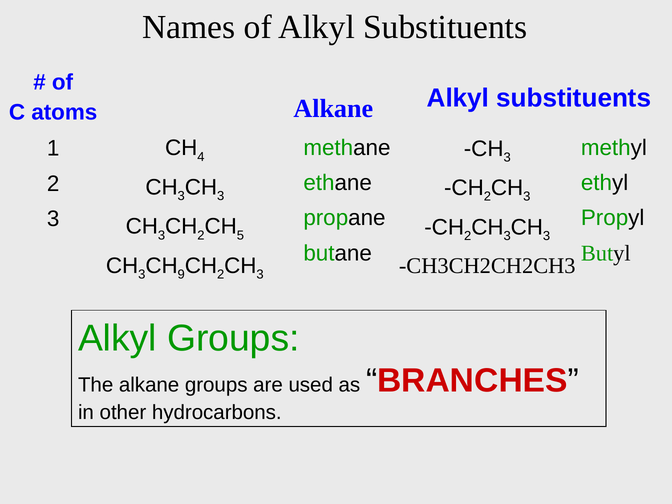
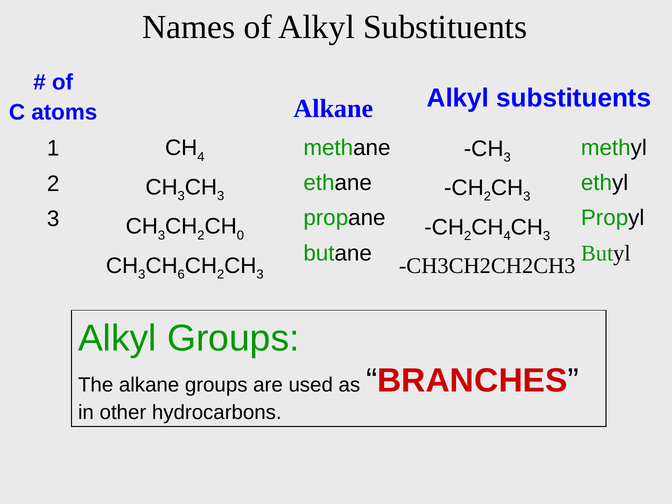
5: 5 -> 0 (240, 235)
3: 3 -> 4 (507, 236)
9: 9 -> 6 (181, 274)
